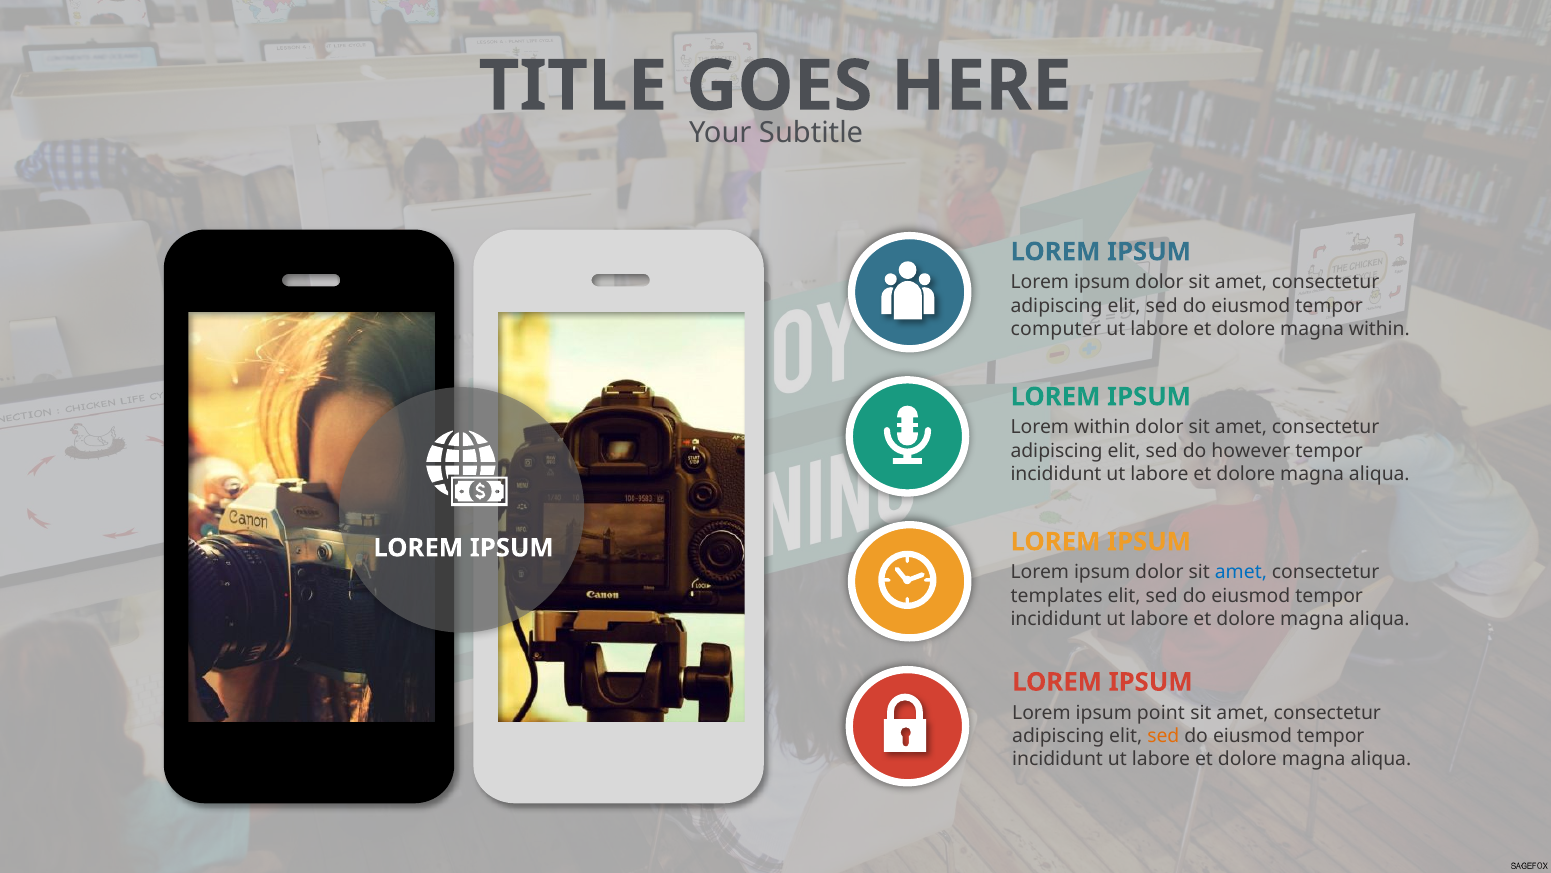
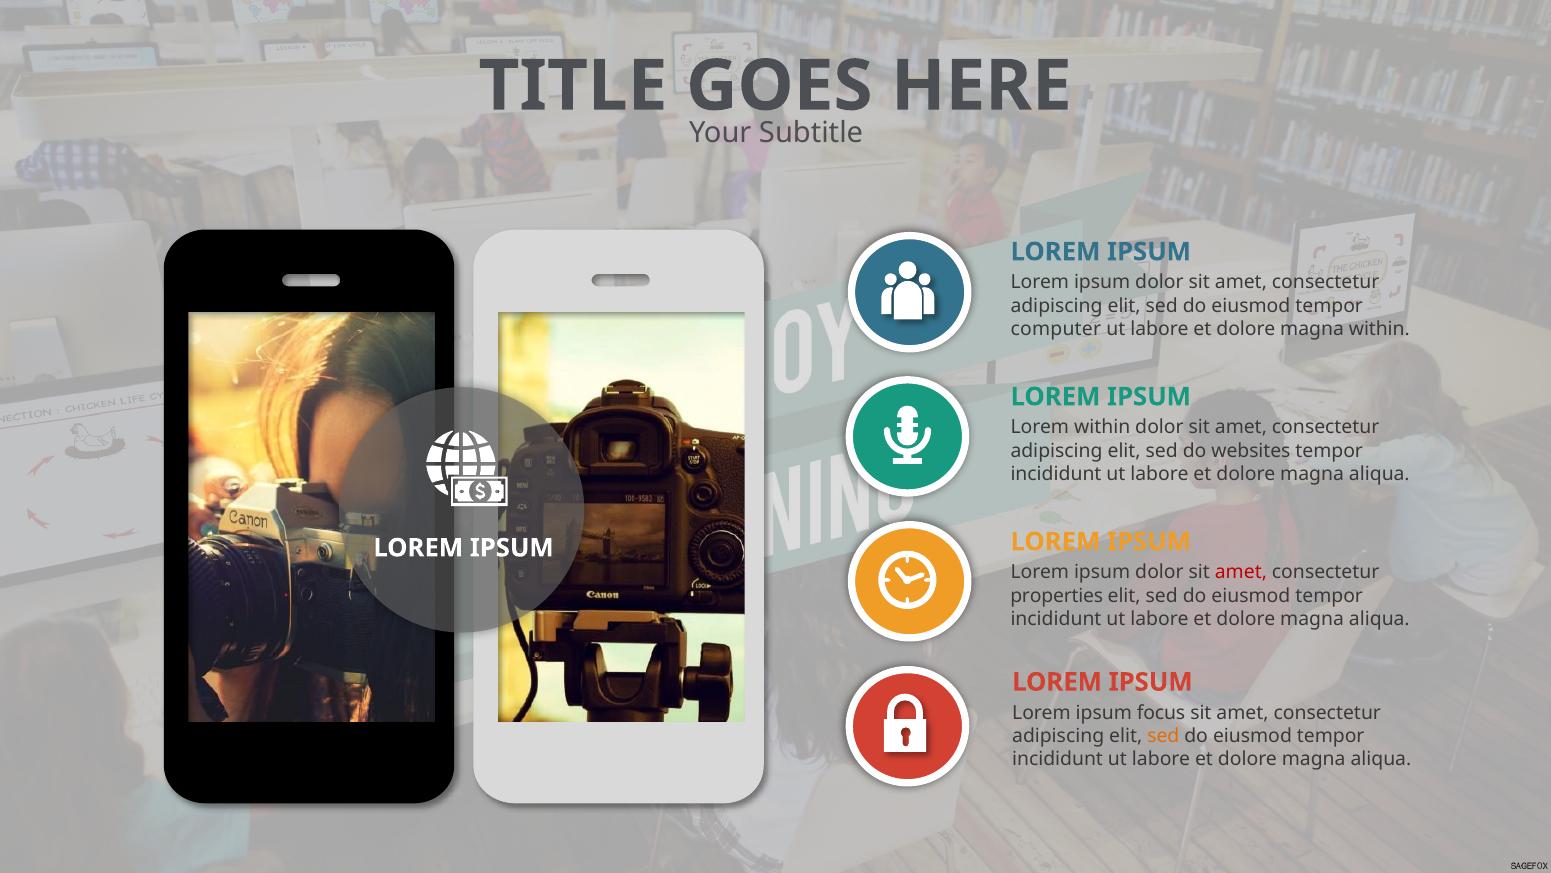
however: however -> websites (1251, 450)
amet colour: blue -> red (1241, 572)
templates: templates -> properties (1057, 595)
point: point -> focus (1161, 712)
